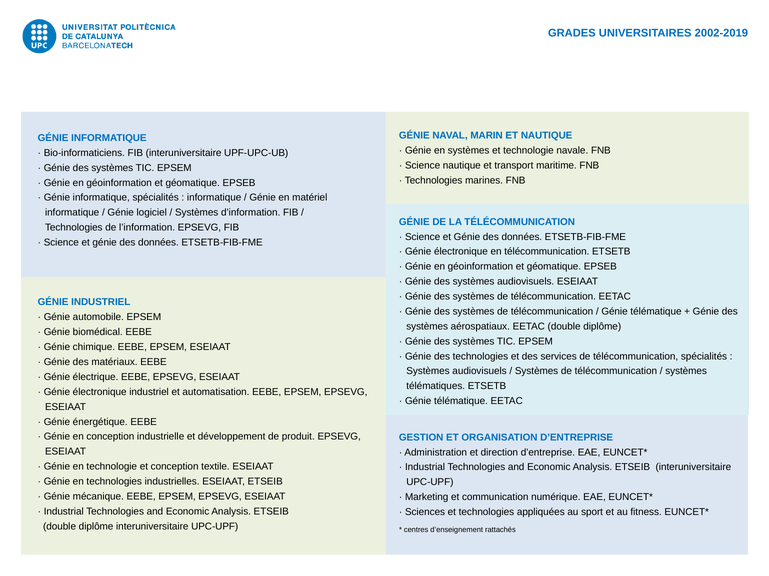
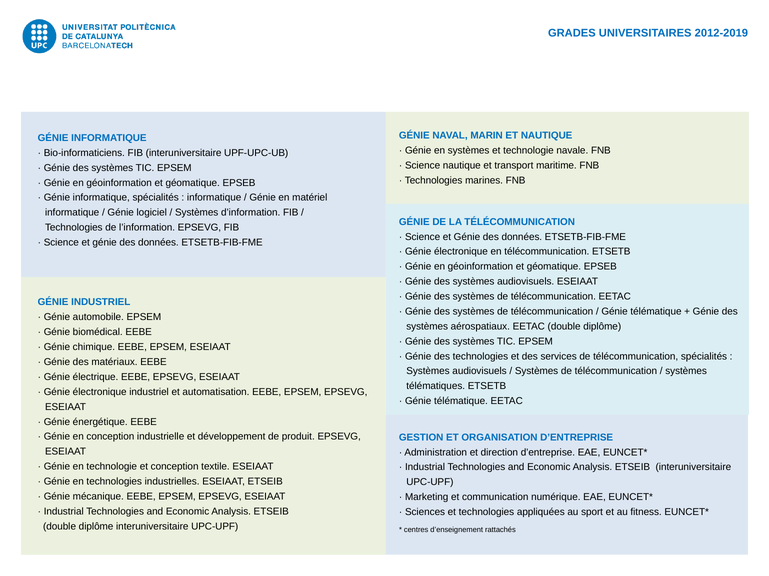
2002-2019: 2002-2019 -> 2012-2019 (721, 33)
